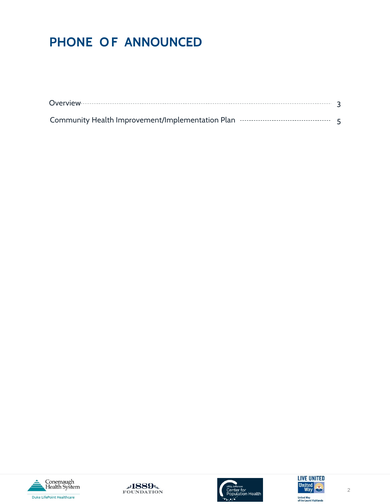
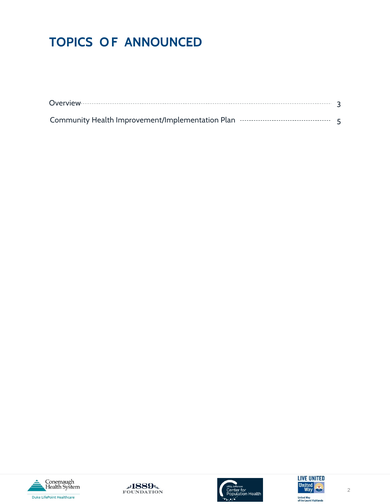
PHONE: PHONE -> TOPICS (71, 42)
